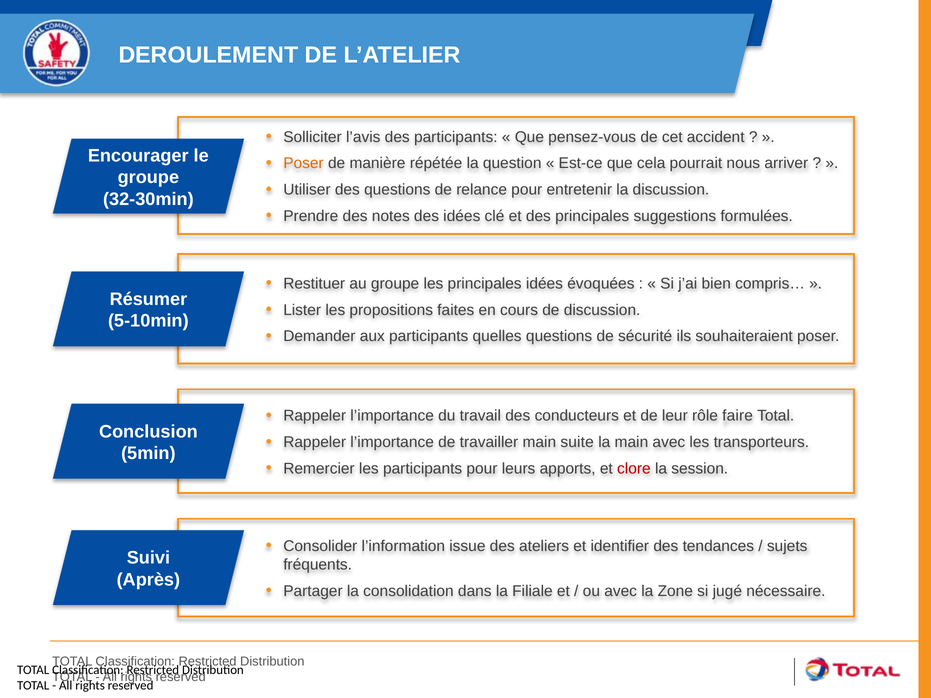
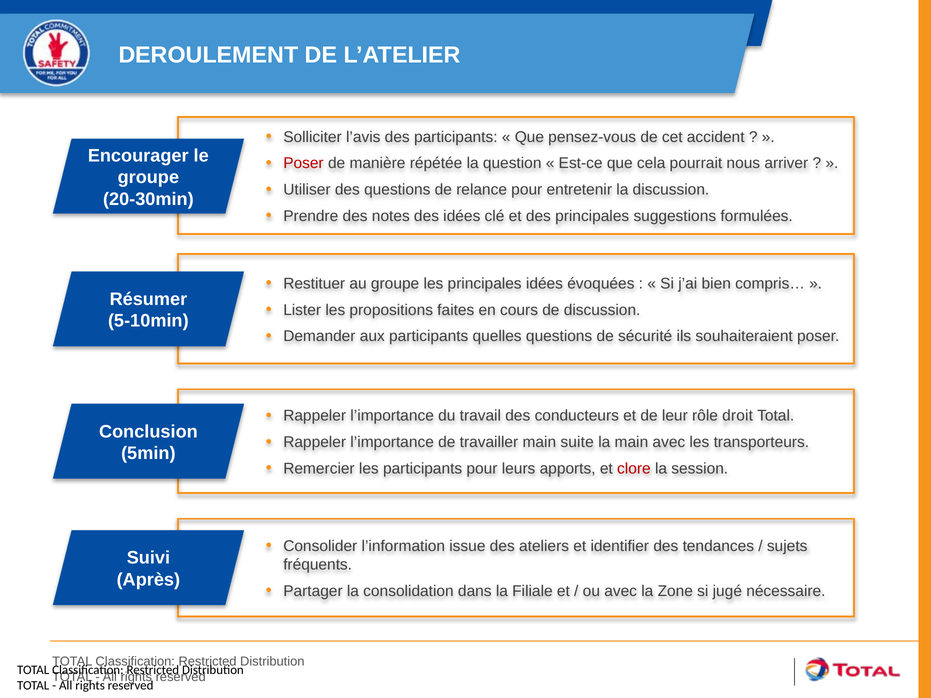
Poser colour: orange -> red (303, 163)
32-30min: 32-30min -> 20-30min (148, 199)
faire: faire -> droit (738, 416)
